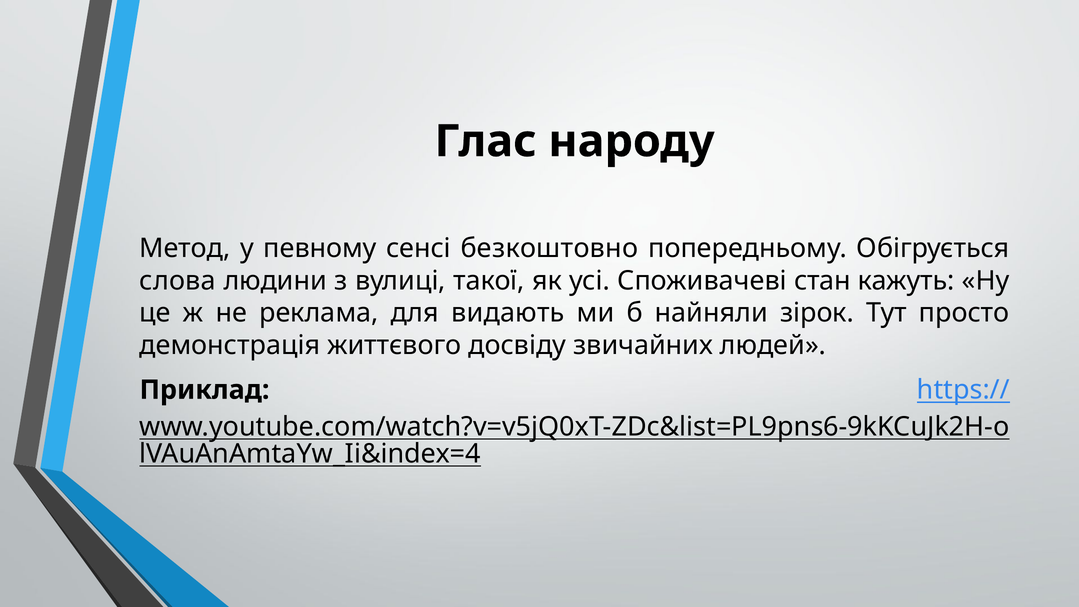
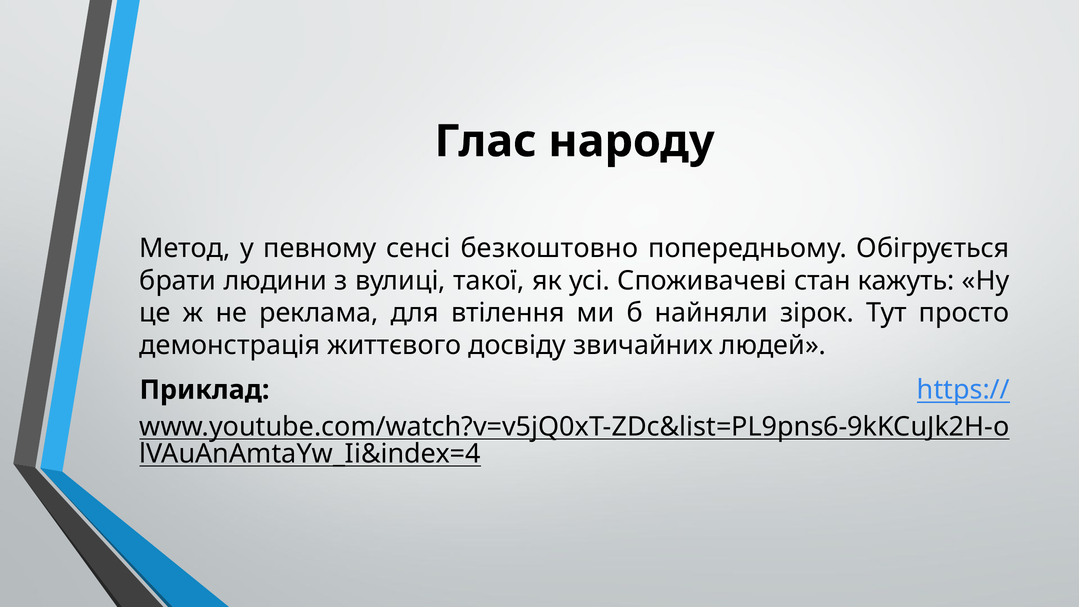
слова: слова -> брати (178, 281)
видають: видають -> втілення (508, 313)
